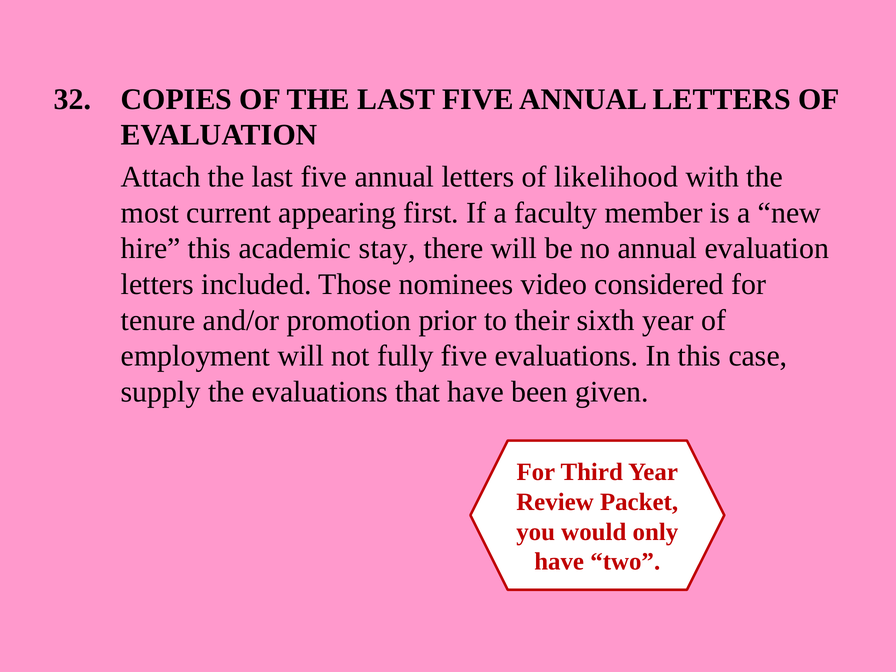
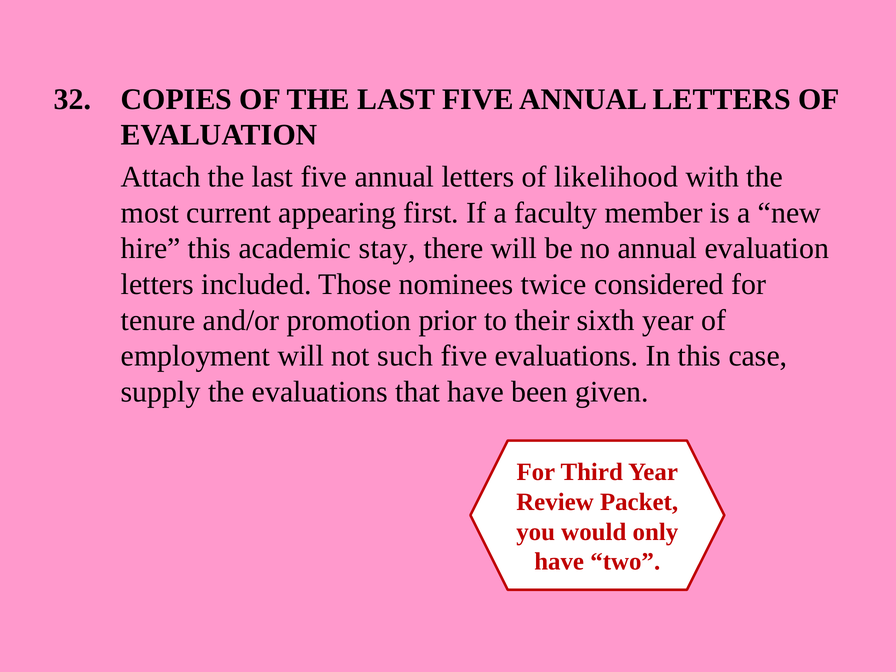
video: video -> twice (554, 284)
fully: fully -> such (405, 356)
